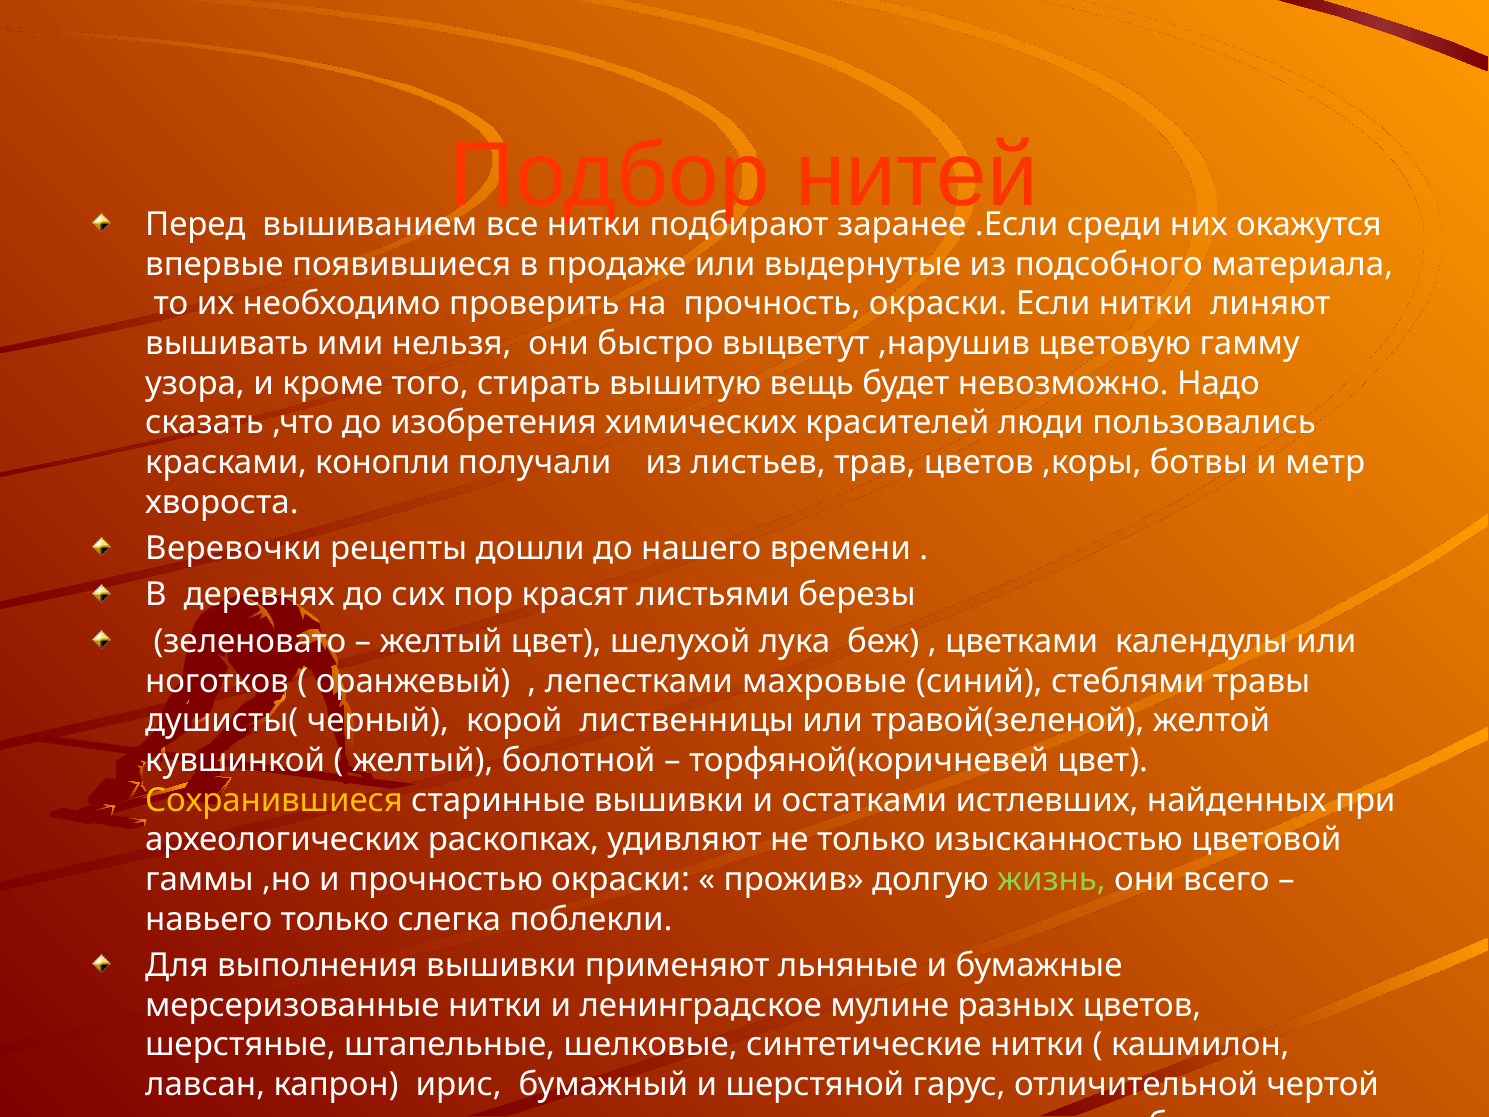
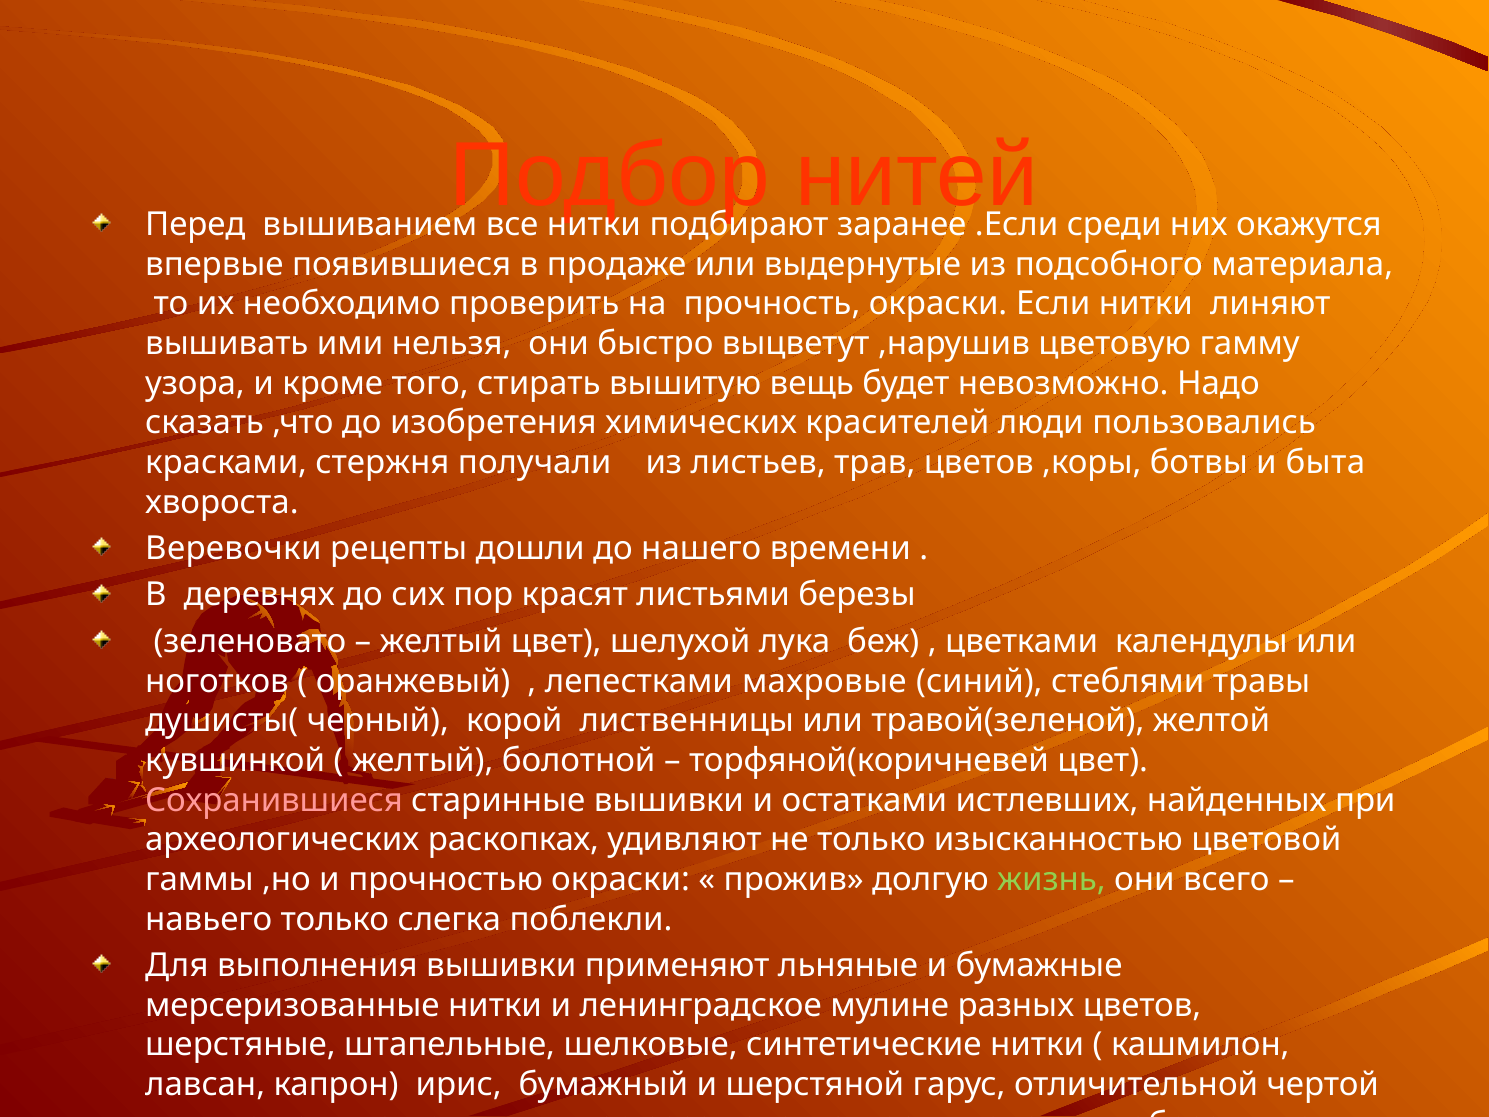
конопли: конопли -> стержня (382, 463)
метр: метр -> быта (1325, 463)
Сохранившиеся colour: yellow -> pink (274, 800)
